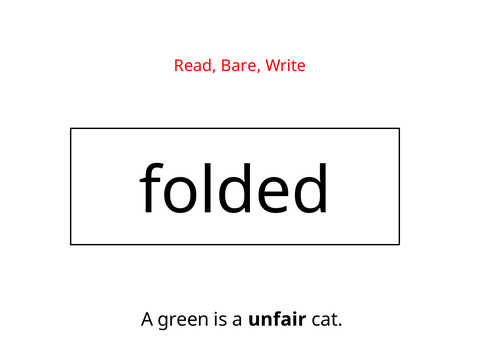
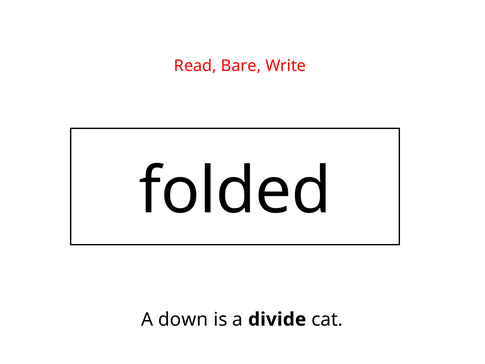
green: green -> down (183, 319)
unfair: unfair -> divide (277, 319)
